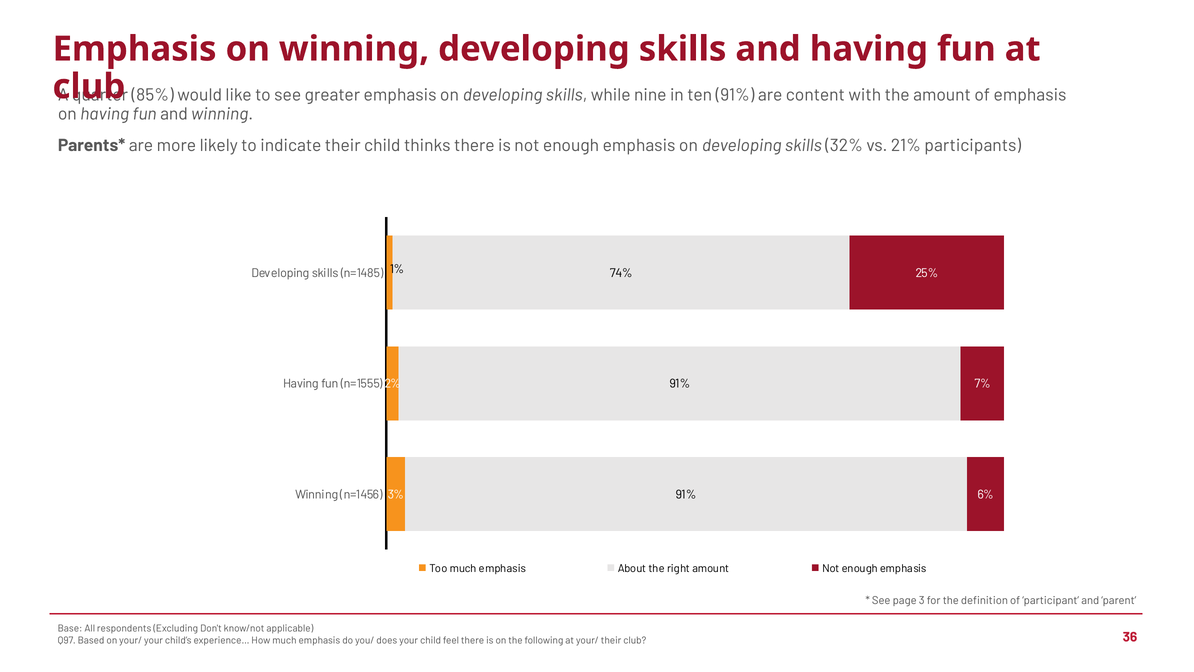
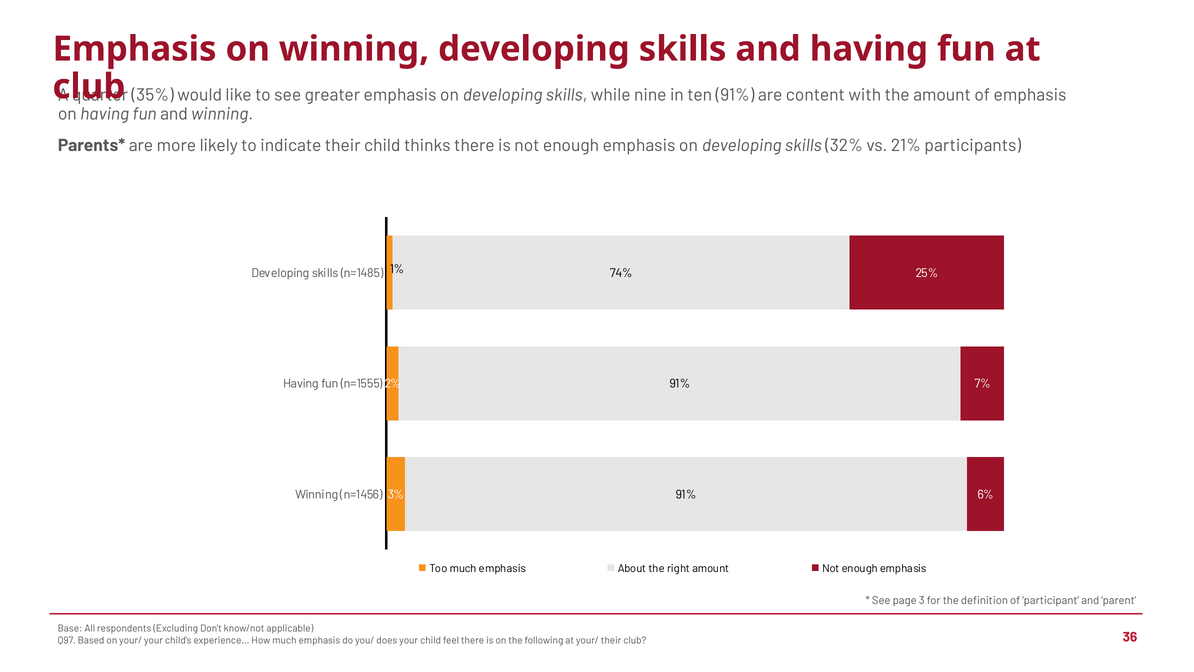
85%: 85% -> 35% (153, 95)
